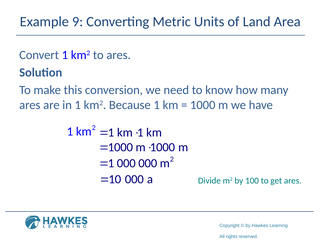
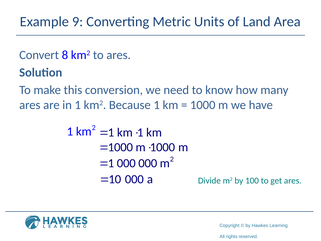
Convert 1: 1 -> 8 (65, 55)
